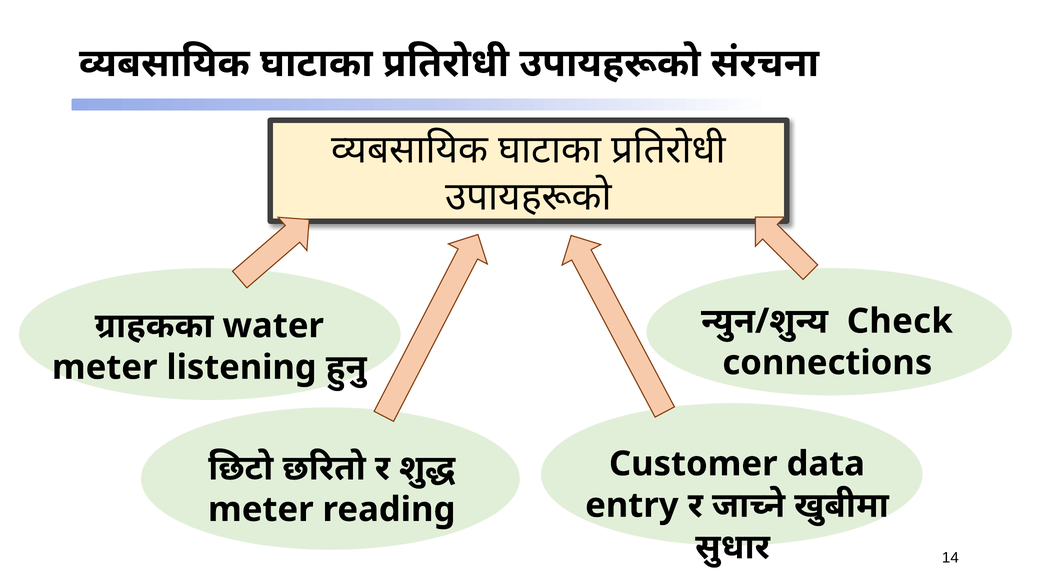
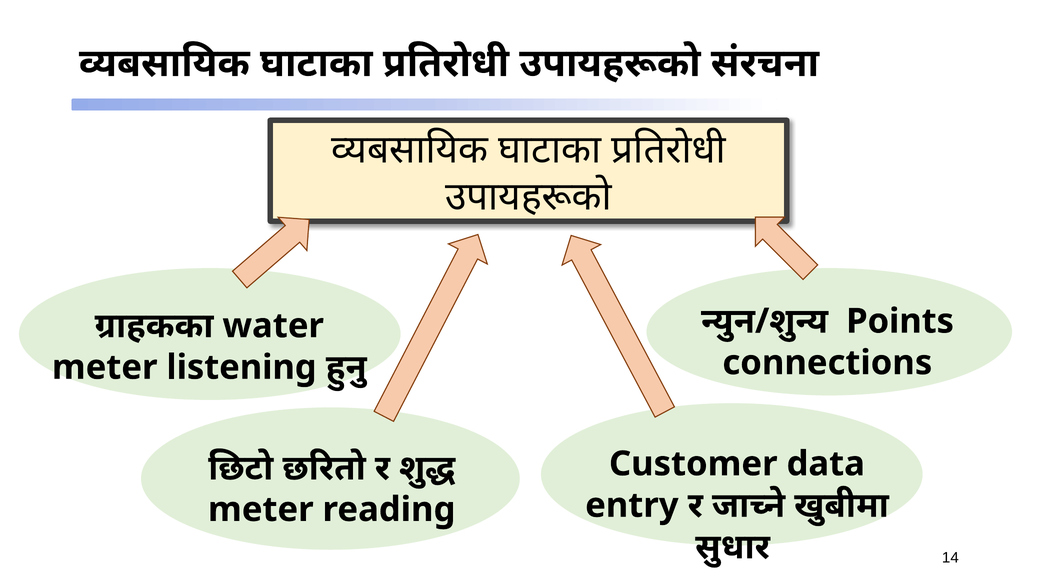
Check: Check -> Points (900, 321)
